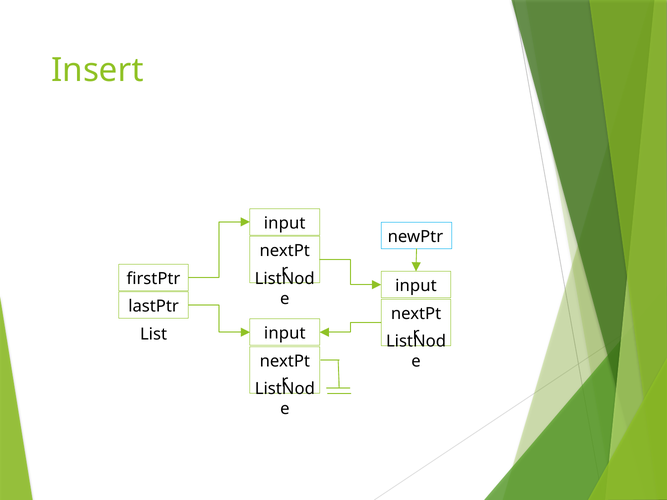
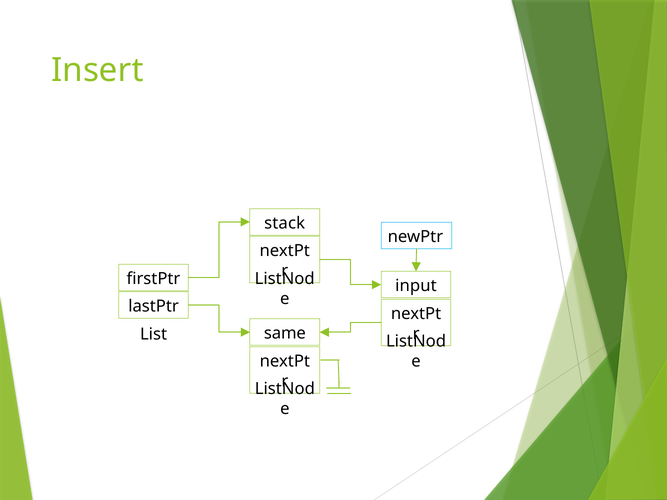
input: input -> stack (285, 223)
input: input -> same (285, 334)
